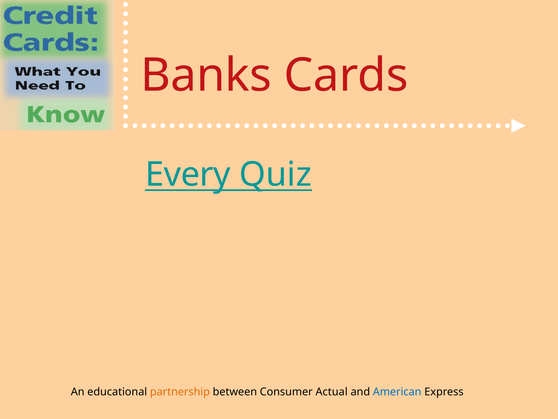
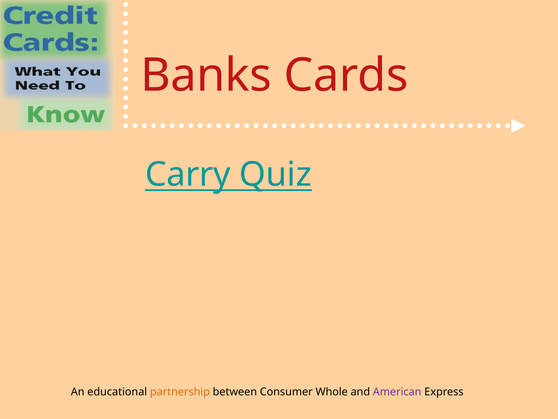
Every: Every -> Carry (188, 174)
Actual: Actual -> Whole (332, 391)
American colour: blue -> purple (397, 391)
